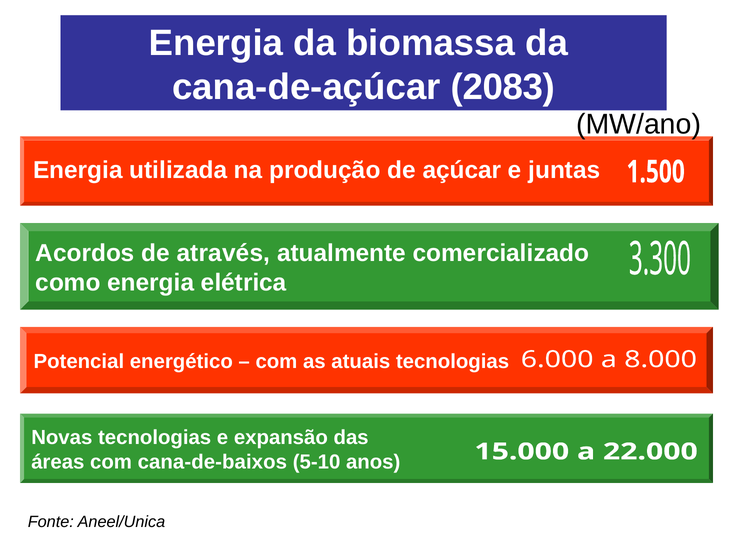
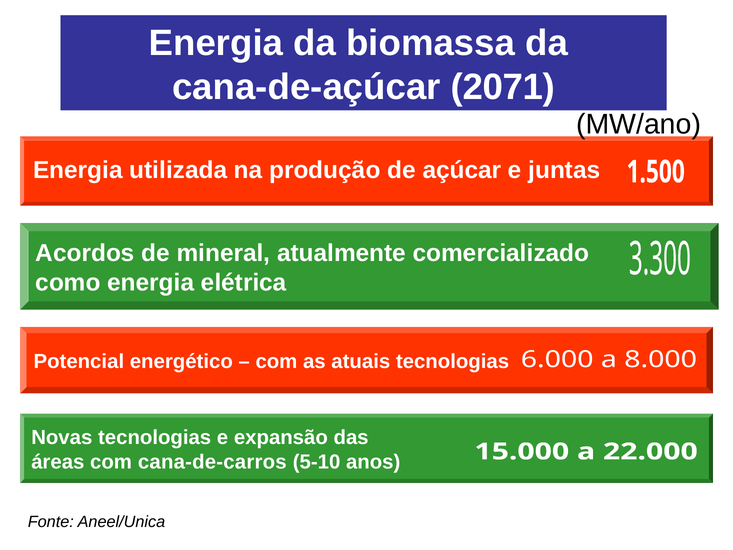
2083: 2083 -> 2071 (503, 87)
através: através -> mineral (223, 253)
cana-de-baixos: cana-de-baixos -> cana-de-carros (212, 462)
